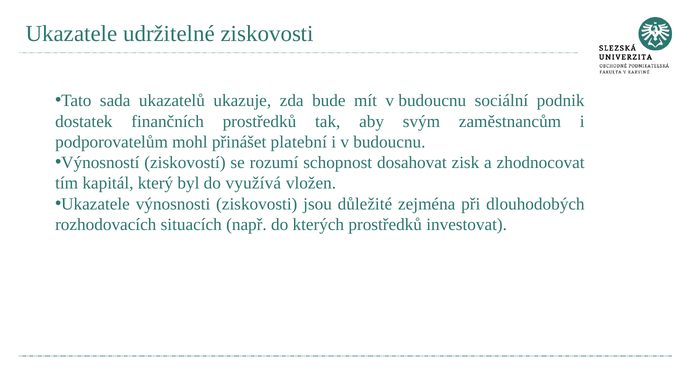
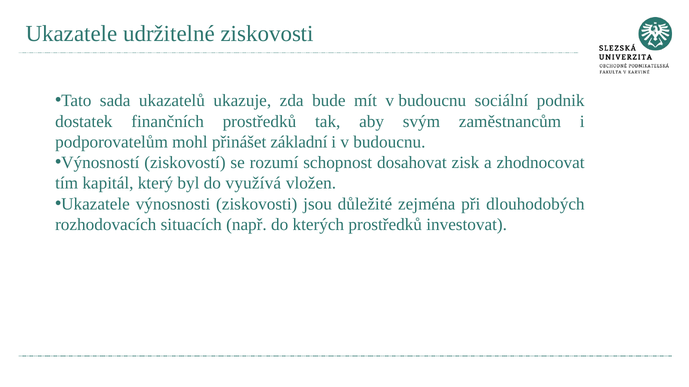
platební: platební -> základní (299, 142)
